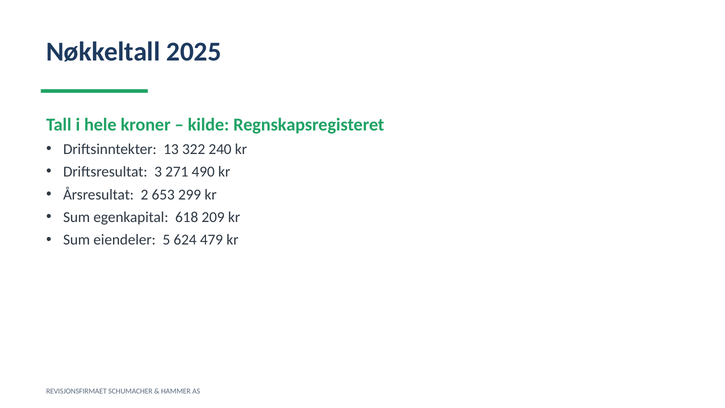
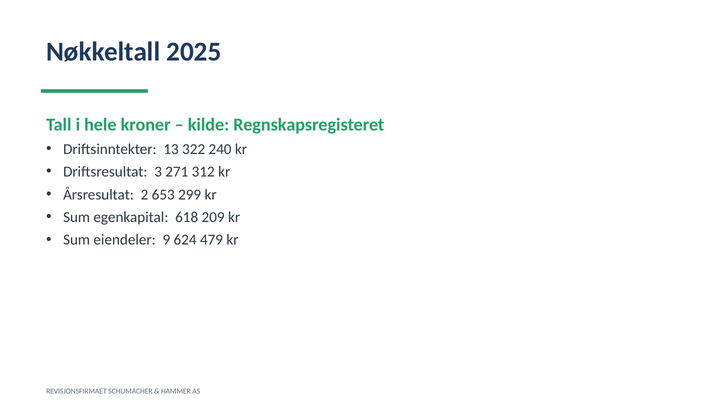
490: 490 -> 312 (203, 172)
5: 5 -> 9 (166, 240)
